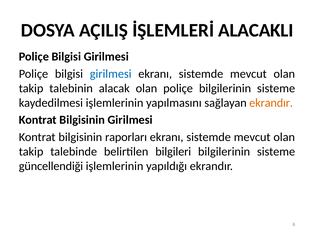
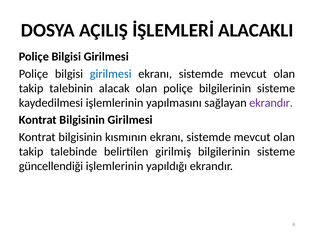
ekrandır colour: orange -> purple (271, 103)
raporları: raporları -> kısmının (126, 137)
bilgileri: bilgileri -> girilmiş (173, 152)
